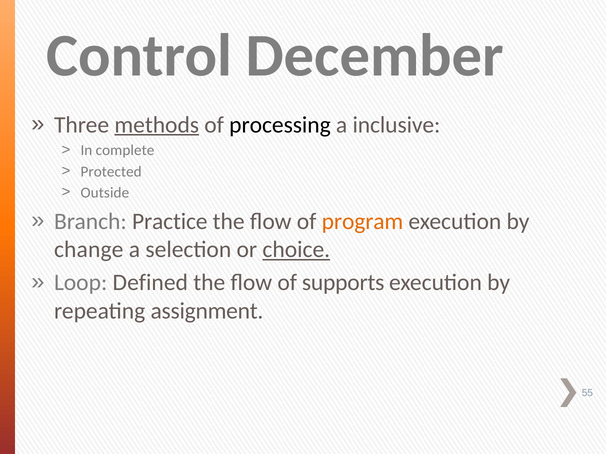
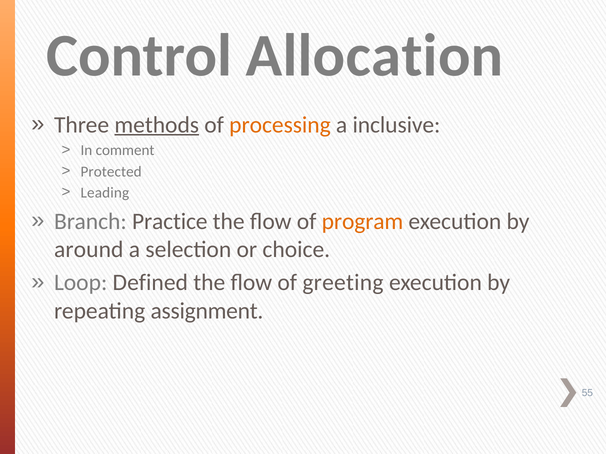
December: December -> Allocation (375, 56)
processing colour: black -> orange (280, 125)
complete: complete -> comment (125, 151)
Outside: Outside -> Leading (105, 193)
change: change -> around (89, 250)
choice underline: present -> none (296, 250)
supports: supports -> greeting (343, 283)
